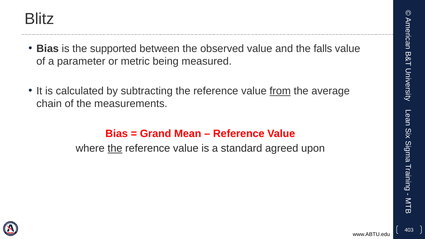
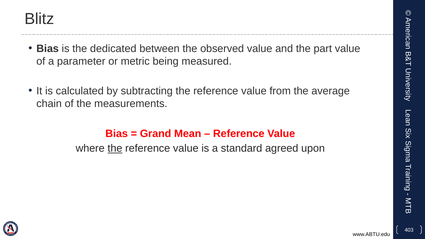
supported: supported -> dedicated (113, 49)
falls: falls -> part (323, 49)
from underline: present -> none (280, 91)
